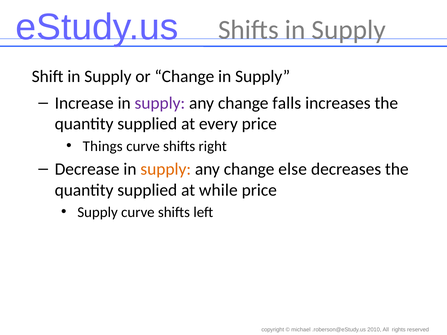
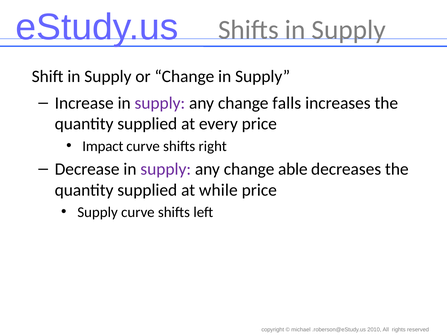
Things: Things -> Impact (103, 146)
supply colour: orange -> purple (166, 169)
else: else -> able (293, 169)
